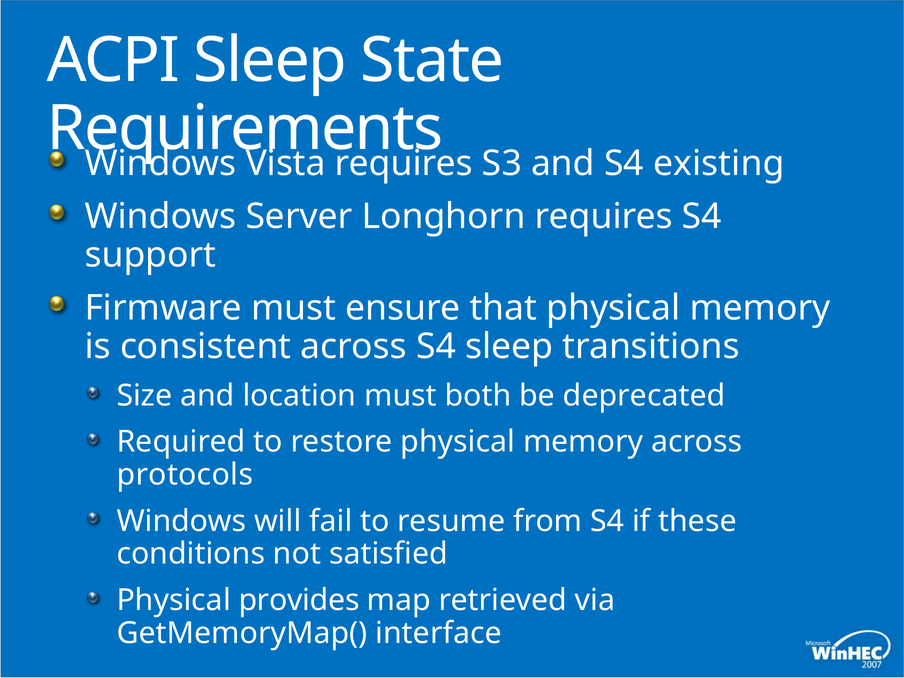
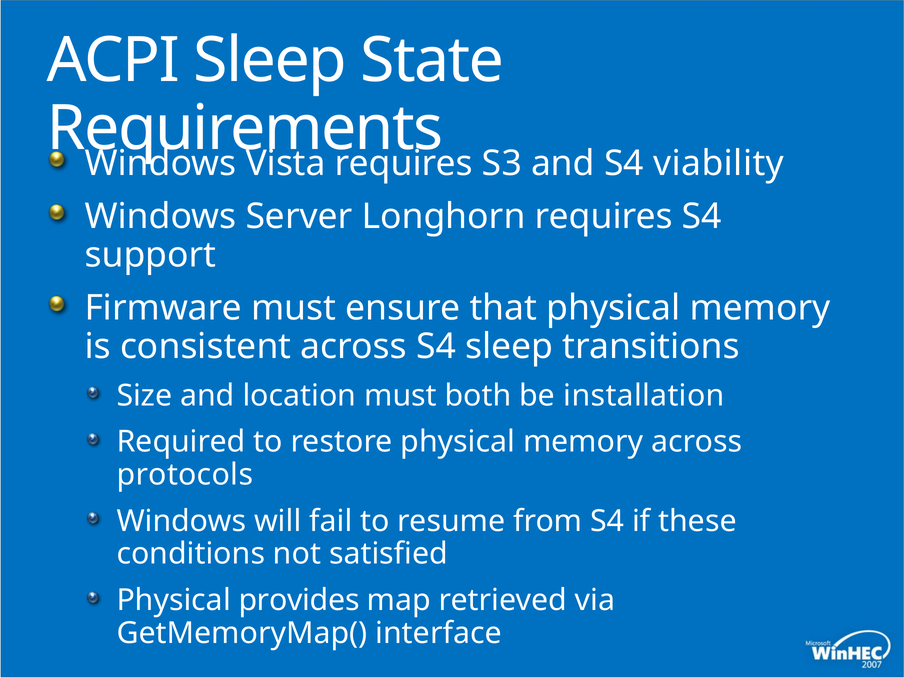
existing: existing -> viability (719, 163)
deprecated: deprecated -> installation (644, 396)
